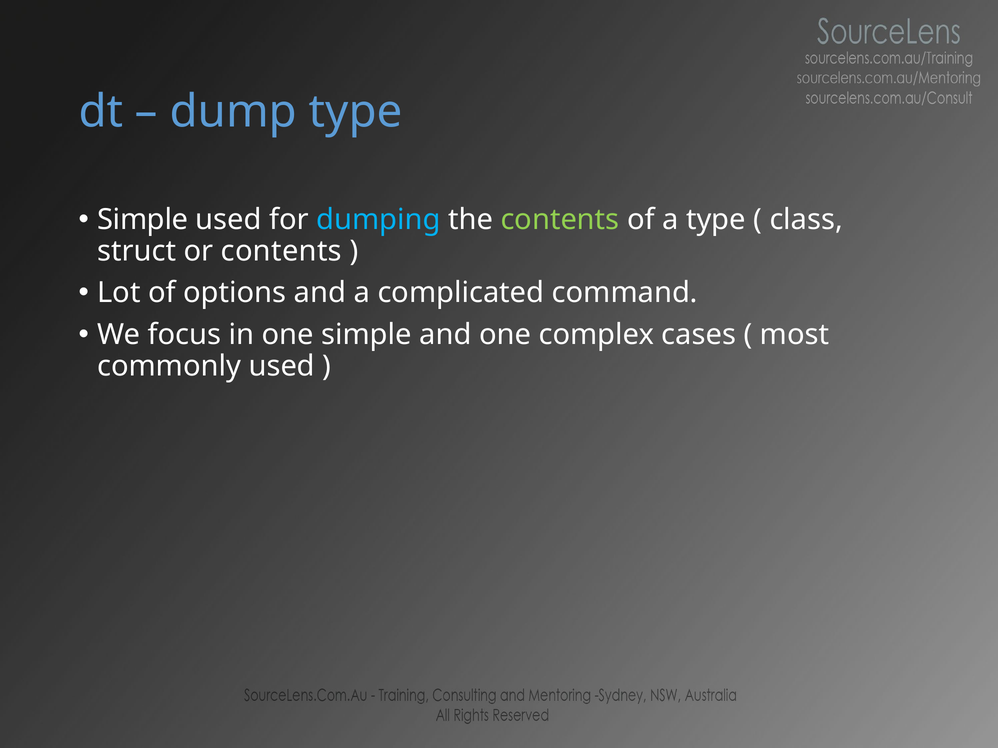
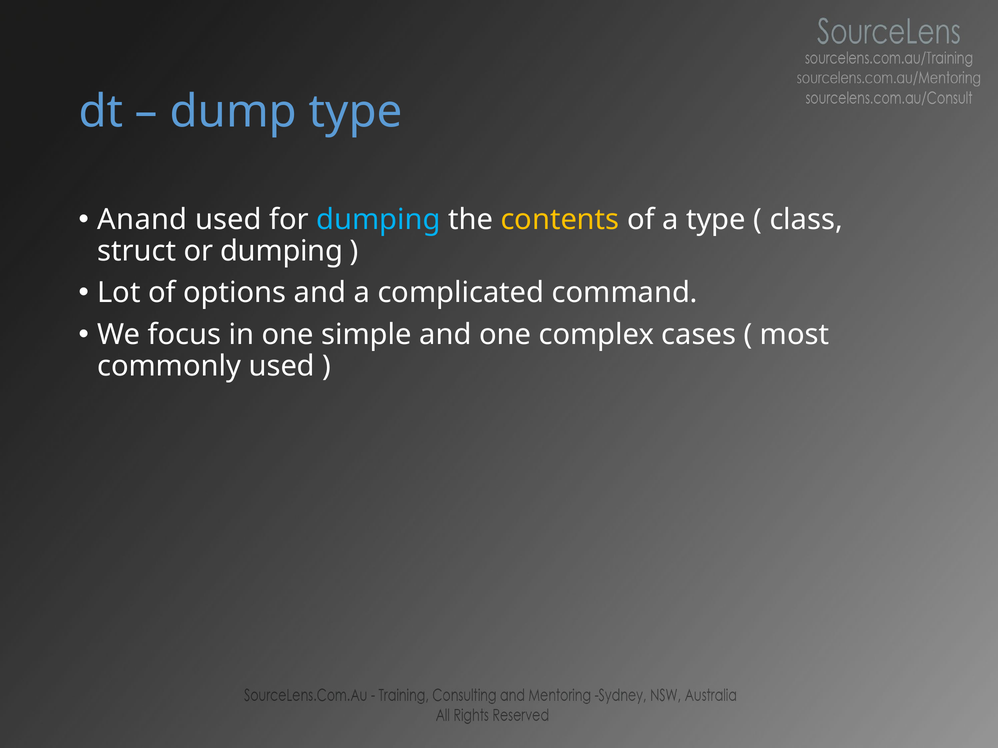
Simple: Simple -> Anand (142, 220)
contents colour: light green -> yellow (560, 220)
or contents: contents -> dumping (282, 251)
